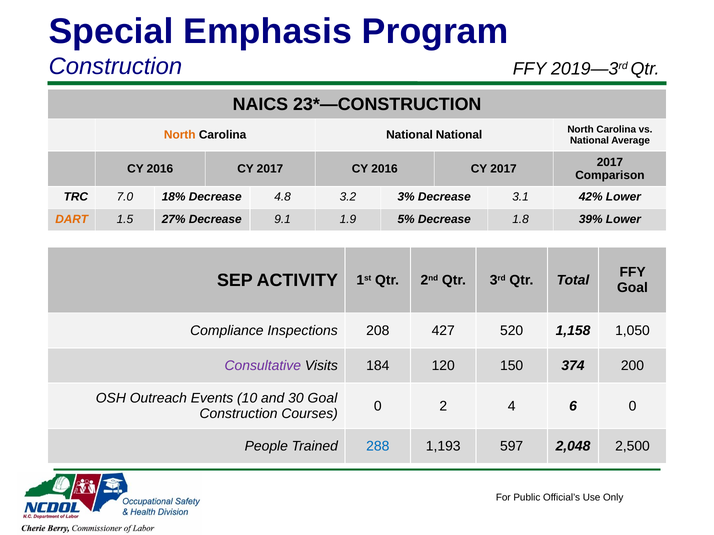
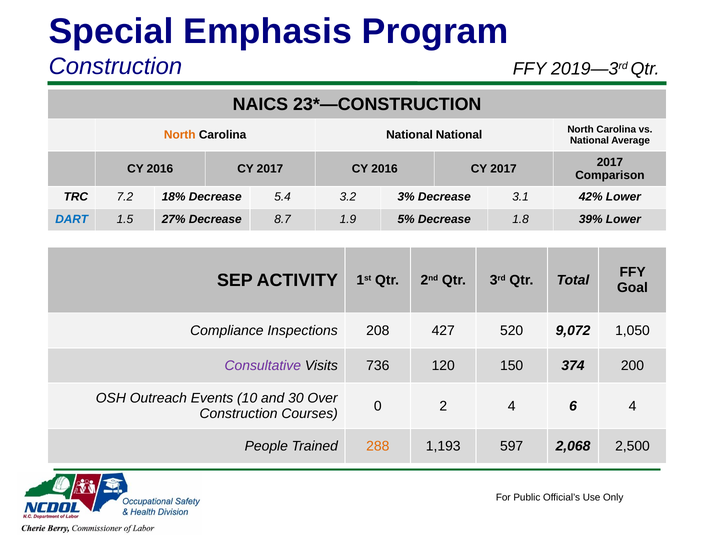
7.0: 7.0 -> 7.2 (125, 197)
4.8: 4.8 -> 5.4 (283, 197)
DART colour: orange -> blue (72, 219)
9.1: 9.1 -> 8.7 (283, 219)
1,158: 1,158 -> 9,072 (573, 331)
184: 184 -> 736 (378, 366)
30 Goal: Goal -> Over (323, 399)
6 0: 0 -> 4 (632, 406)
288 colour: blue -> orange (378, 447)
2,048: 2,048 -> 2,068 (573, 447)
